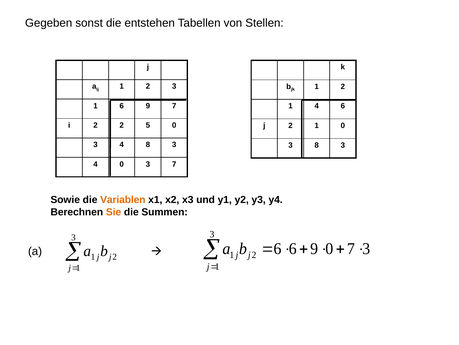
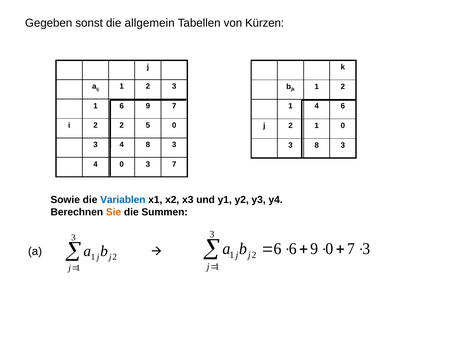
entstehen: entstehen -> allgemein (150, 23)
Stellen: Stellen -> Kürzen (265, 23)
Variablen colour: orange -> blue (123, 199)
